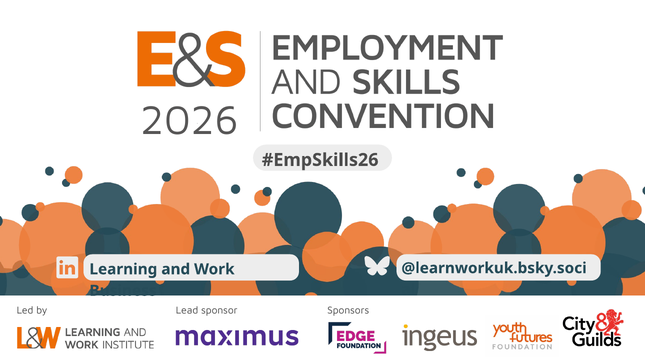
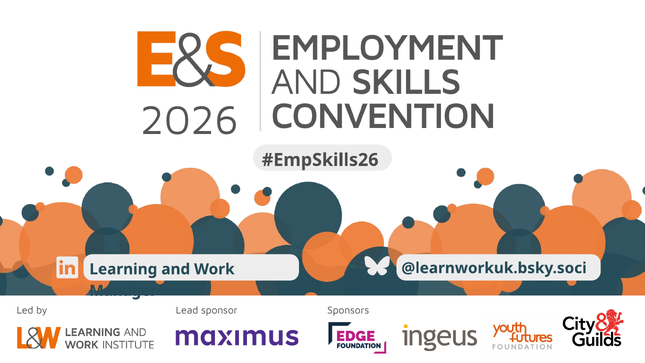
Business: Business -> Manager (123, 291)
